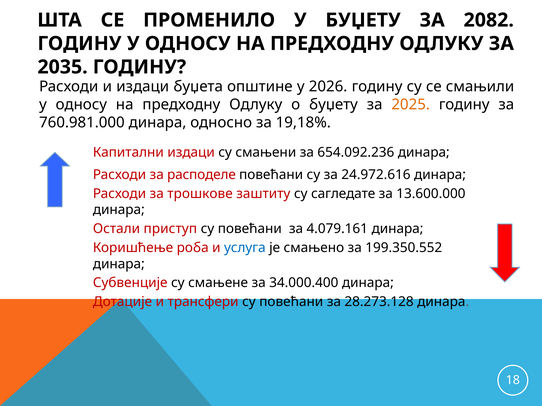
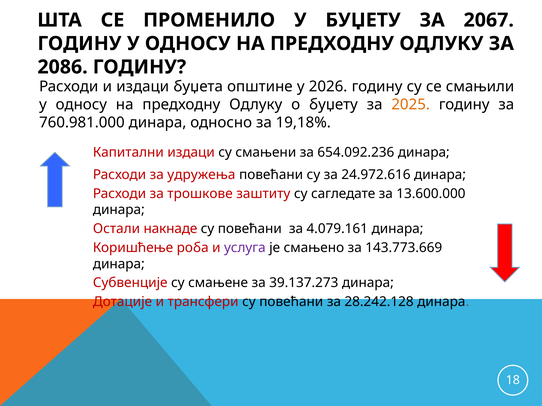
2082: 2082 -> 2067 (489, 20)
2035: 2035 -> 2086 (63, 67)
расподеле: расподеле -> удружења (201, 175)
приступ: приступ -> накнаде (170, 229)
услуга colour: blue -> purple (245, 248)
199.350.552: 199.350.552 -> 143.773.669 (404, 248)
34.000.400: 34.000.400 -> 39.137.273 (304, 283)
28.273.128: 28.273.128 -> 28.242.128 (379, 302)
